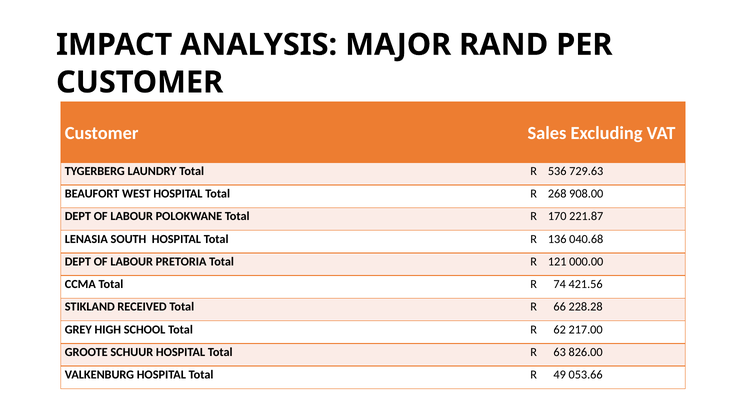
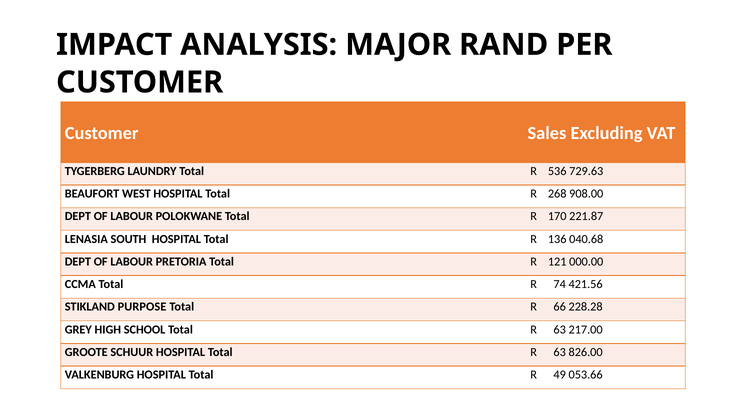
RECEIVED: RECEIVED -> PURPOSE (142, 307)
SCHOOL Total R 62: 62 -> 63 (560, 329)
